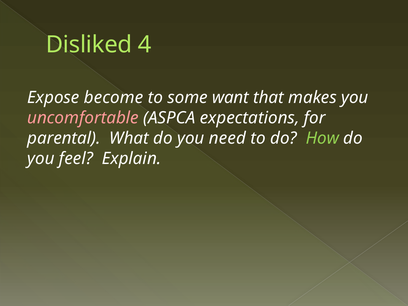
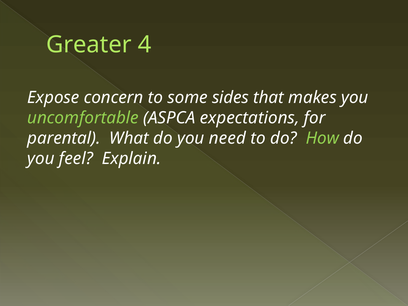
Disliked: Disliked -> Greater (89, 45)
become: become -> concern (114, 97)
want: want -> sides (230, 97)
uncomfortable colour: pink -> light green (83, 118)
